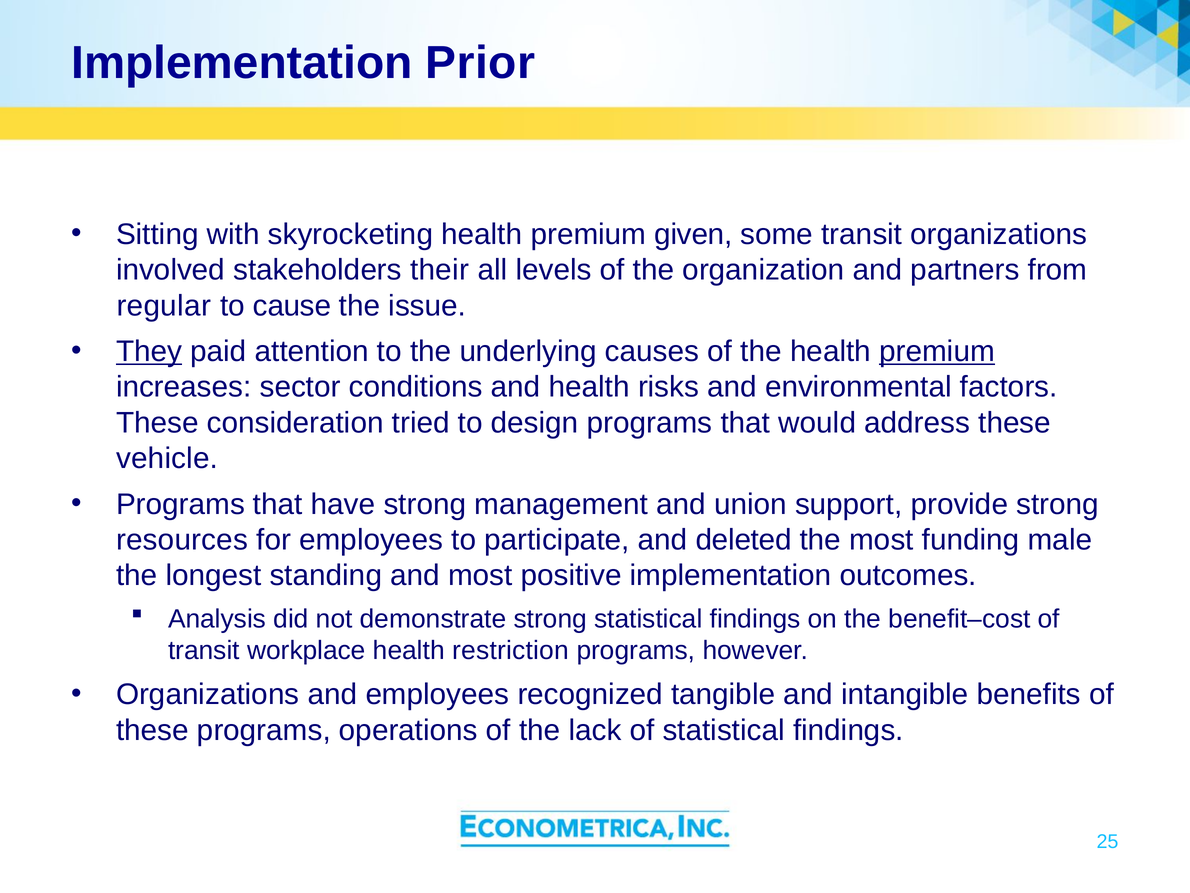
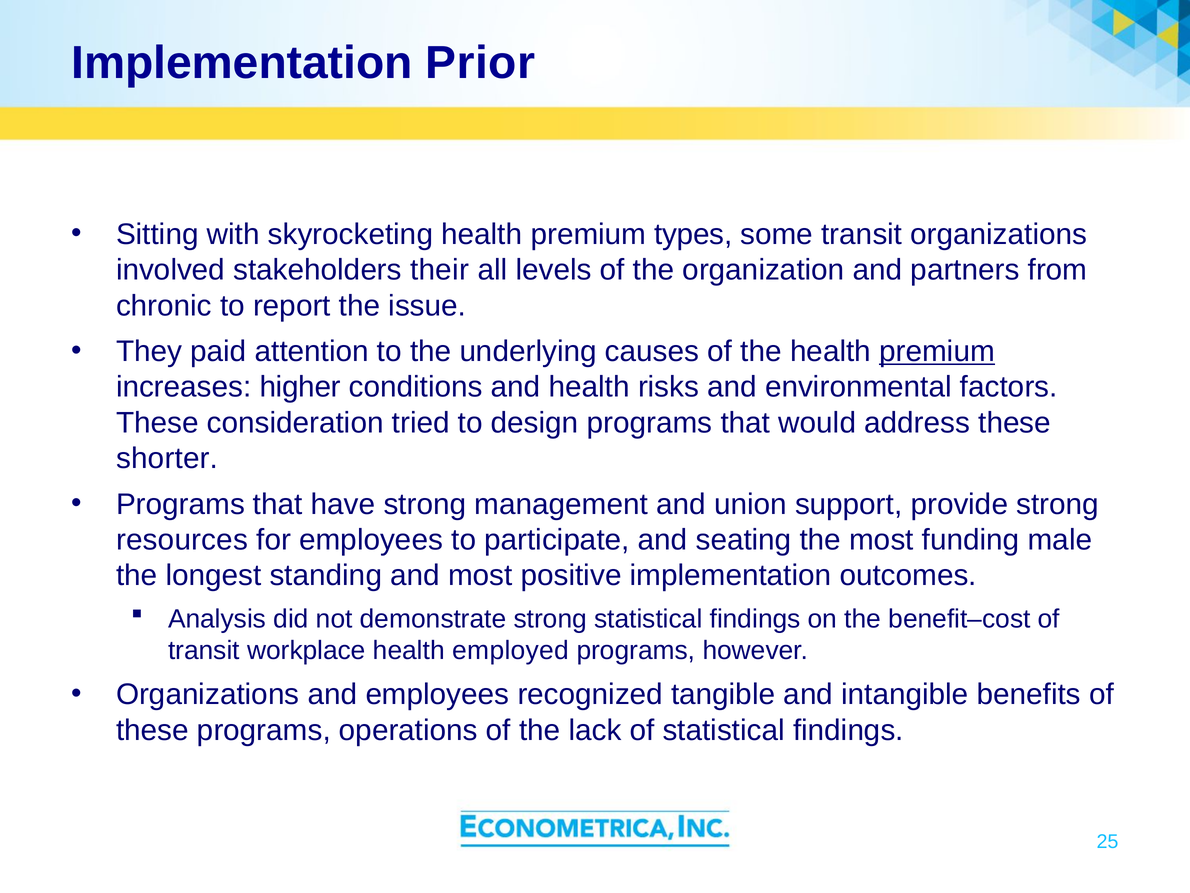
given: given -> types (693, 234)
regular: regular -> chronic (164, 306)
cause: cause -> report (292, 306)
They underline: present -> none (149, 351)
sector: sector -> higher (300, 387)
vehicle: vehicle -> shorter (167, 458)
deleted: deleted -> seating (744, 540)
restriction: restriction -> employed (511, 650)
